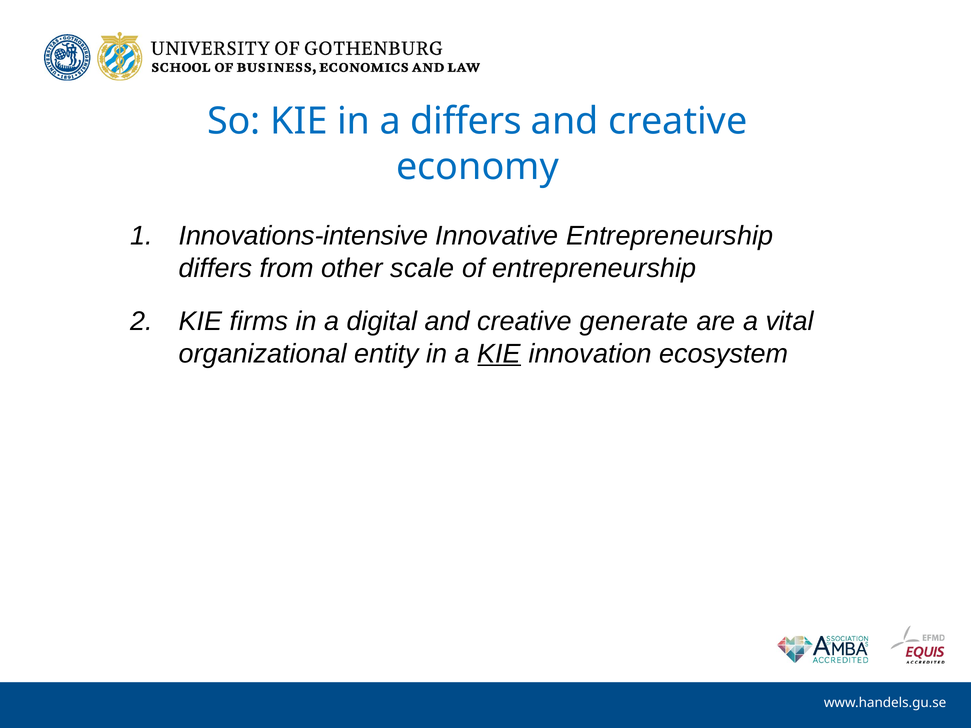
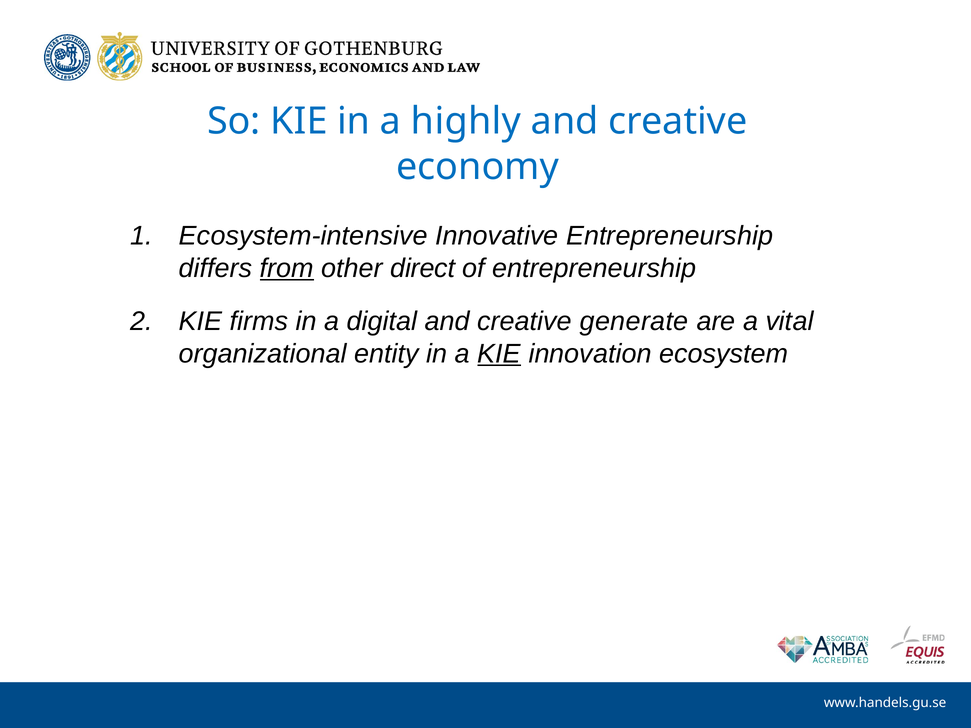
a differs: differs -> highly (466, 121)
Innovations-intensive: Innovations-intensive -> Ecosystem-intensive (303, 236)
from underline: none -> present (287, 268)
scale: scale -> direct (423, 268)
